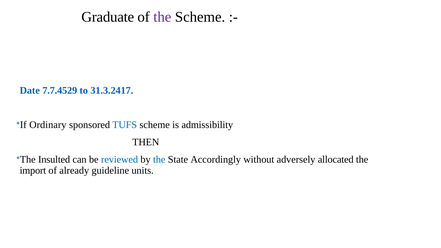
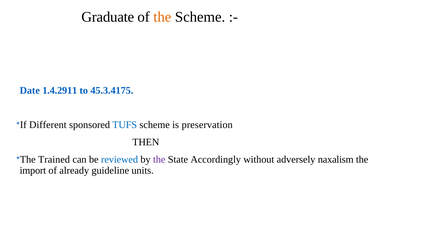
the colour: purple -> orange (162, 17)
7.7.4529: 7.7.4529 -> 1.4.2911 (60, 90)
31.3.2417: 31.3.2417 -> 45.3.4175 (112, 90)
Ordinary: Ordinary -> Different (48, 125)
admissibility: admissibility -> preservation (207, 125)
Insulted: Insulted -> Trained (54, 160)
the colour: blue -> purple (159, 160)
allocated: allocated -> naxalism (336, 160)
